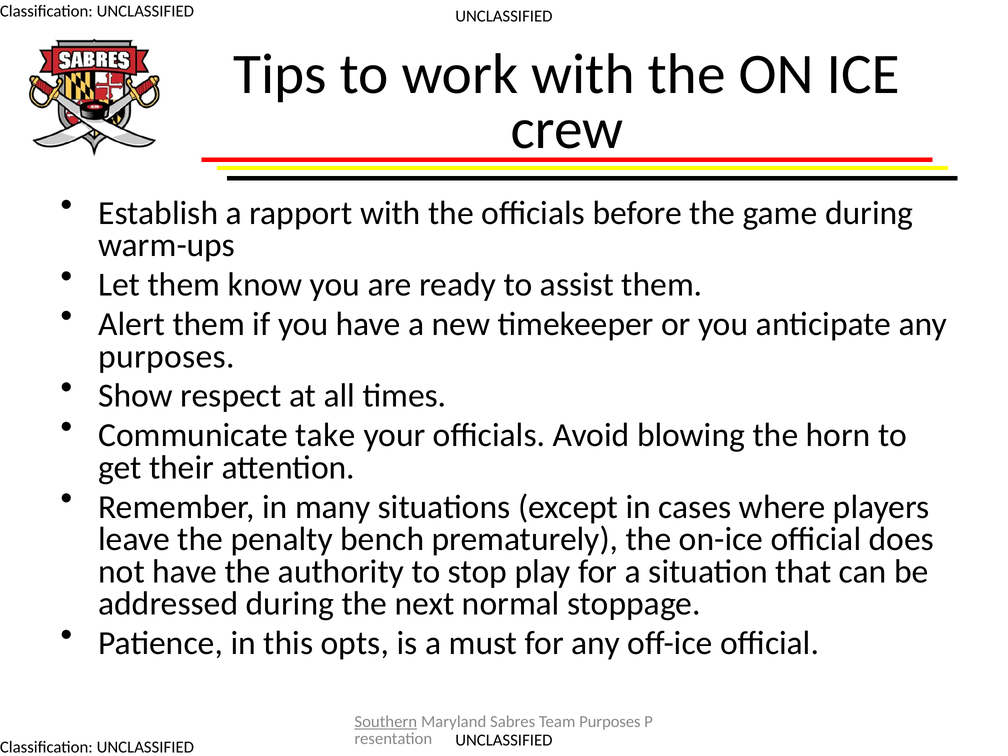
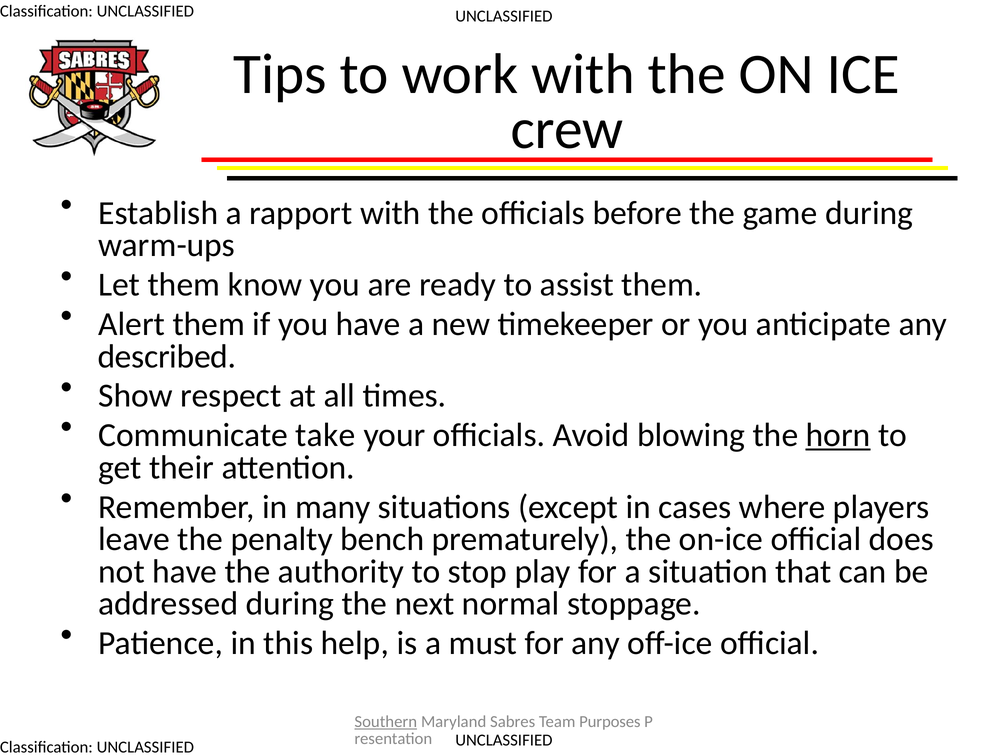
purposes: purposes -> described (167, 356)
horn underline: none -> present (838, 435)
opts: opts -> help (355, 643)
